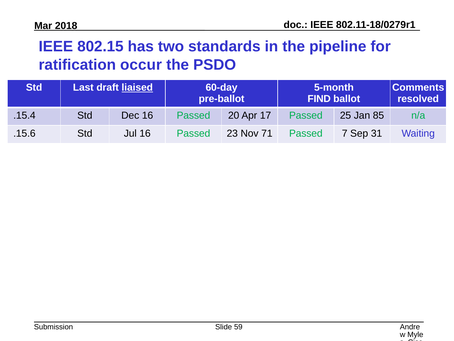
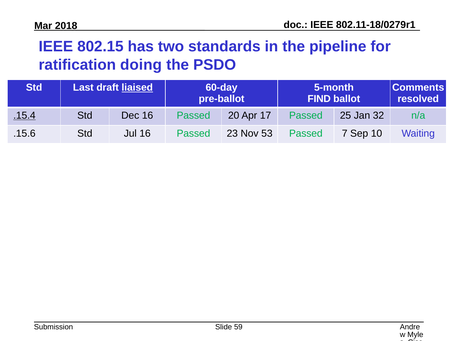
occur: occur -> doing (141, 65)
.15.4 underline: none -> present (24, 115)
85: 85 -> 32 (378, 115)
71: 71 -> 53 (267, 133)
31: 31 -> 10 (377, 133)
